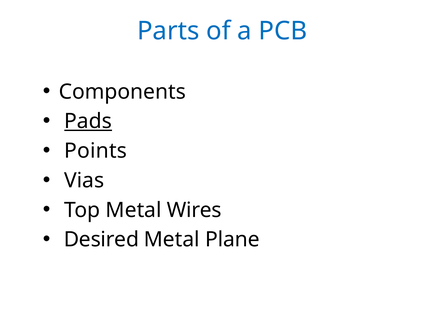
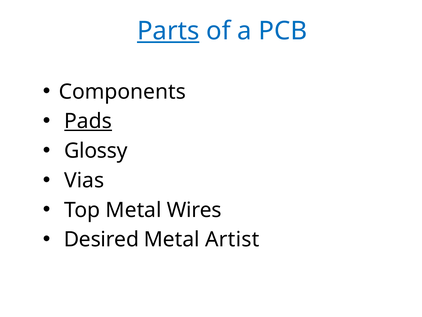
Parts underline: none -> present (168, 31)
Points: Points -> Glossy (96, 151)
Plane: Plane -> Artist (232, 239)
